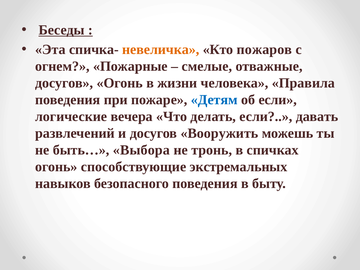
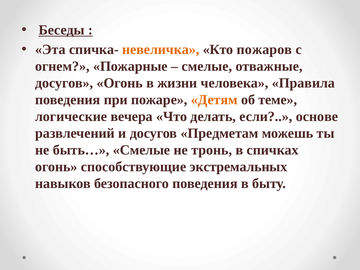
Детям colour: blue -> orange (214, 100)
об если: если -> теме (278, 100)
давать: давать -> основе (317, 117)
Вооружить: Вооружить -> Предметам (219, 133)
быть… Выбора: Выбора -> Смелые (142, 150)
